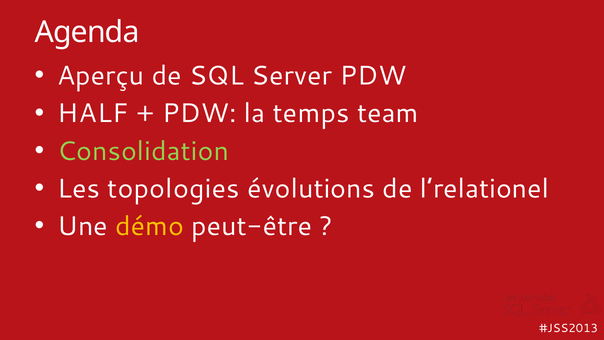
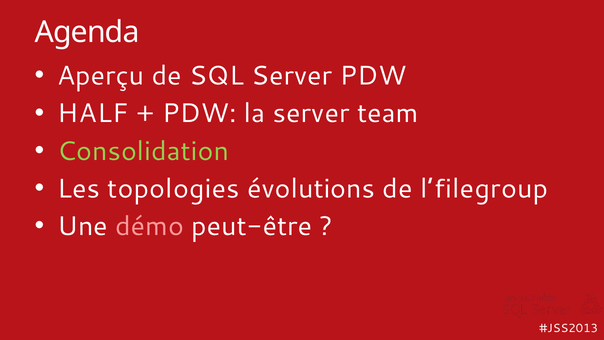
la temps: temps -> server (311, 114)
l’relationel: l’relationel -> l’filegroup (484, 189)
démo colour: yellow -> pink (150, 226)
